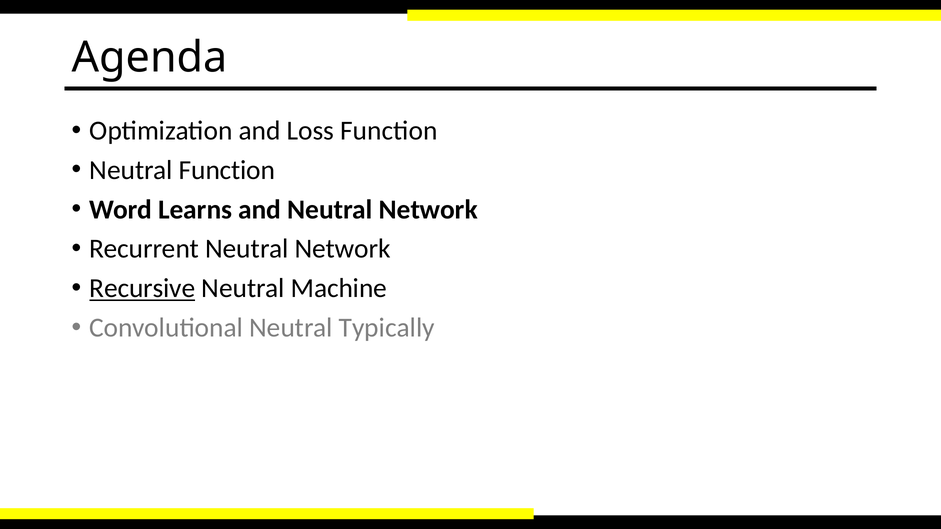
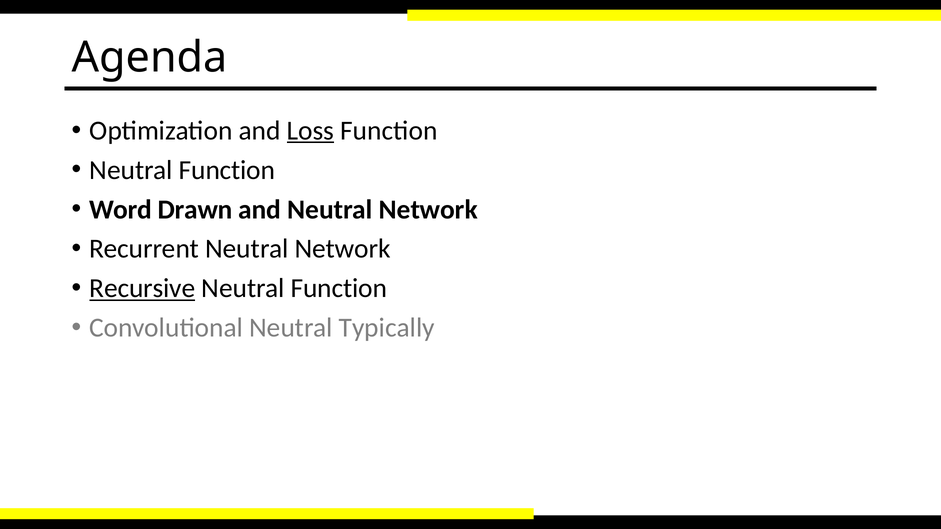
Loss underline: none -> present (310, 131)
Learns: Learns -> Drawn (195, 210)
Machine: Machine -> Function (339, 288)
